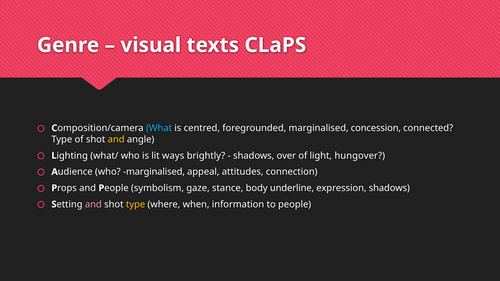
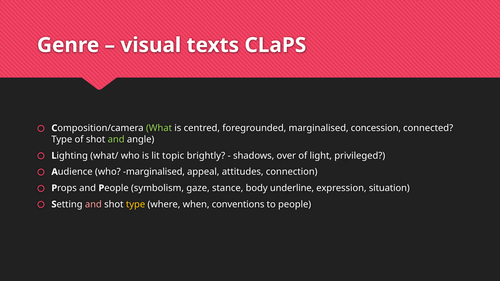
What colour: light blue -> light green (159, 128)
and colour: yellow -> light green (116, 139)
ways: ways -> topic (173, 156)
hungover: hungover -> privileged (360, 156)
expression shadows: shadows -> situation (389, 188)
information: information -> conventions (238, 204)
